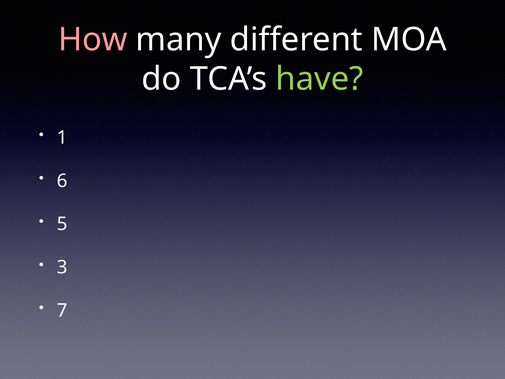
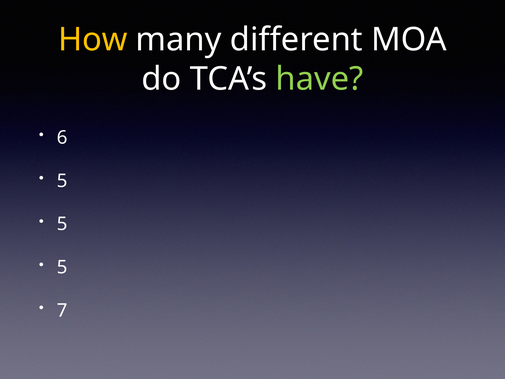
How colour: pink -> yellow (93, 40)
1: 1 -> 6 (62, 138)
6: 6 -> 5 (62, 181)
3: 3 -> 5 (62, 267)
